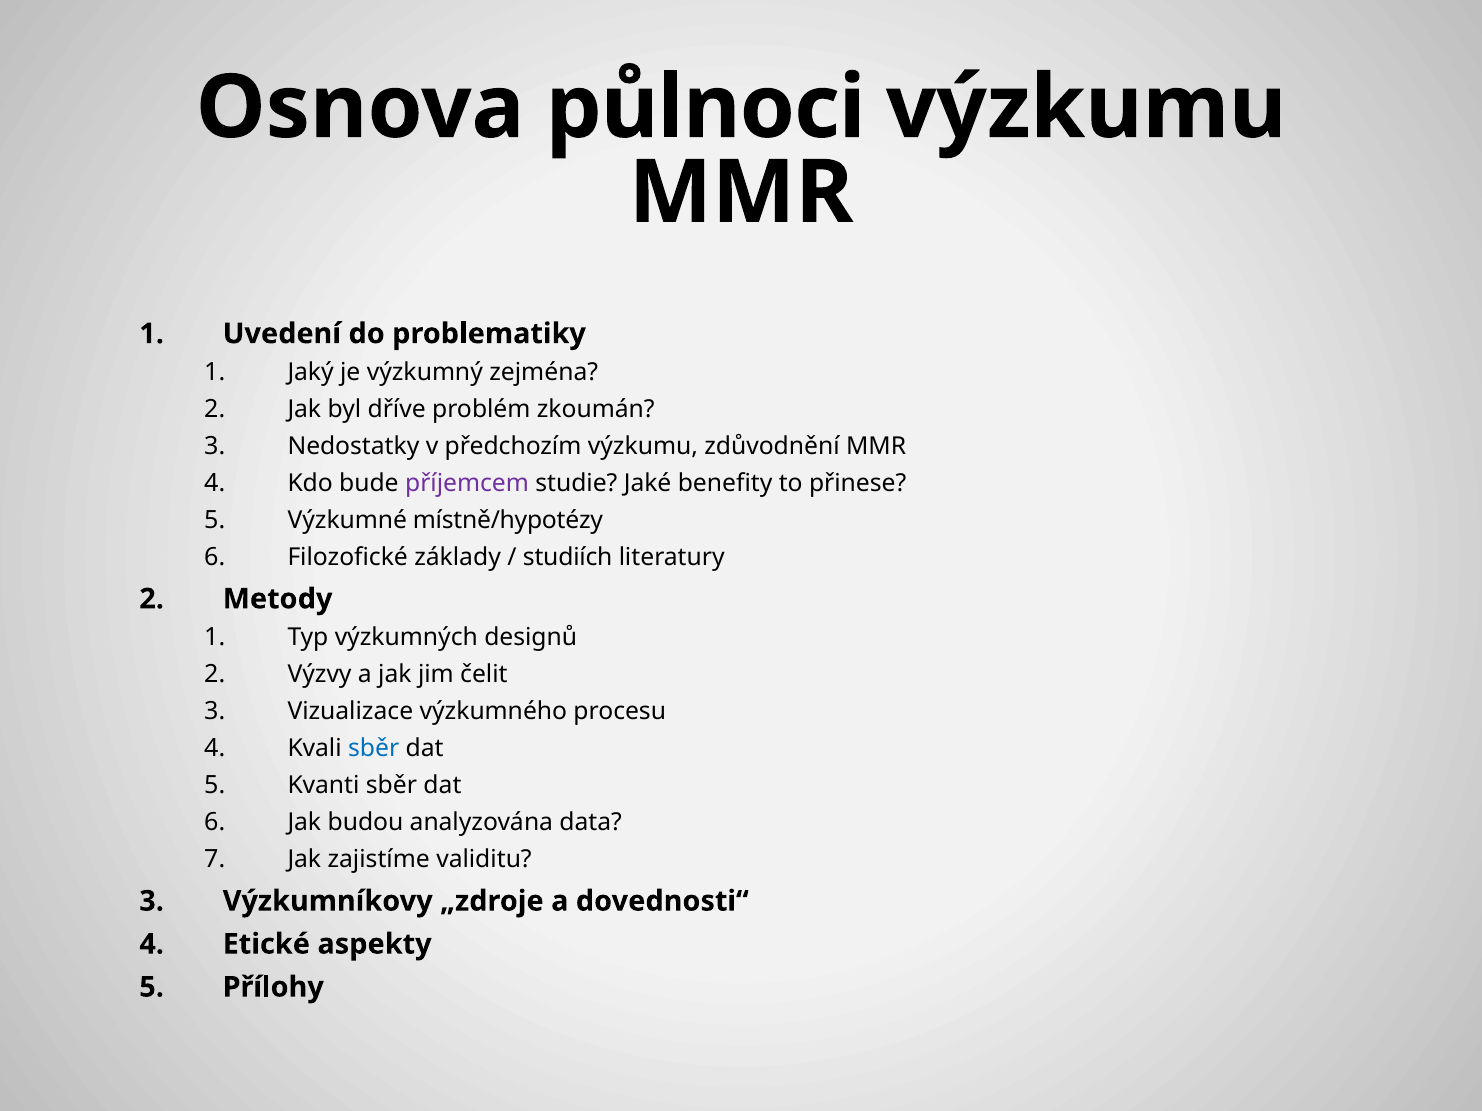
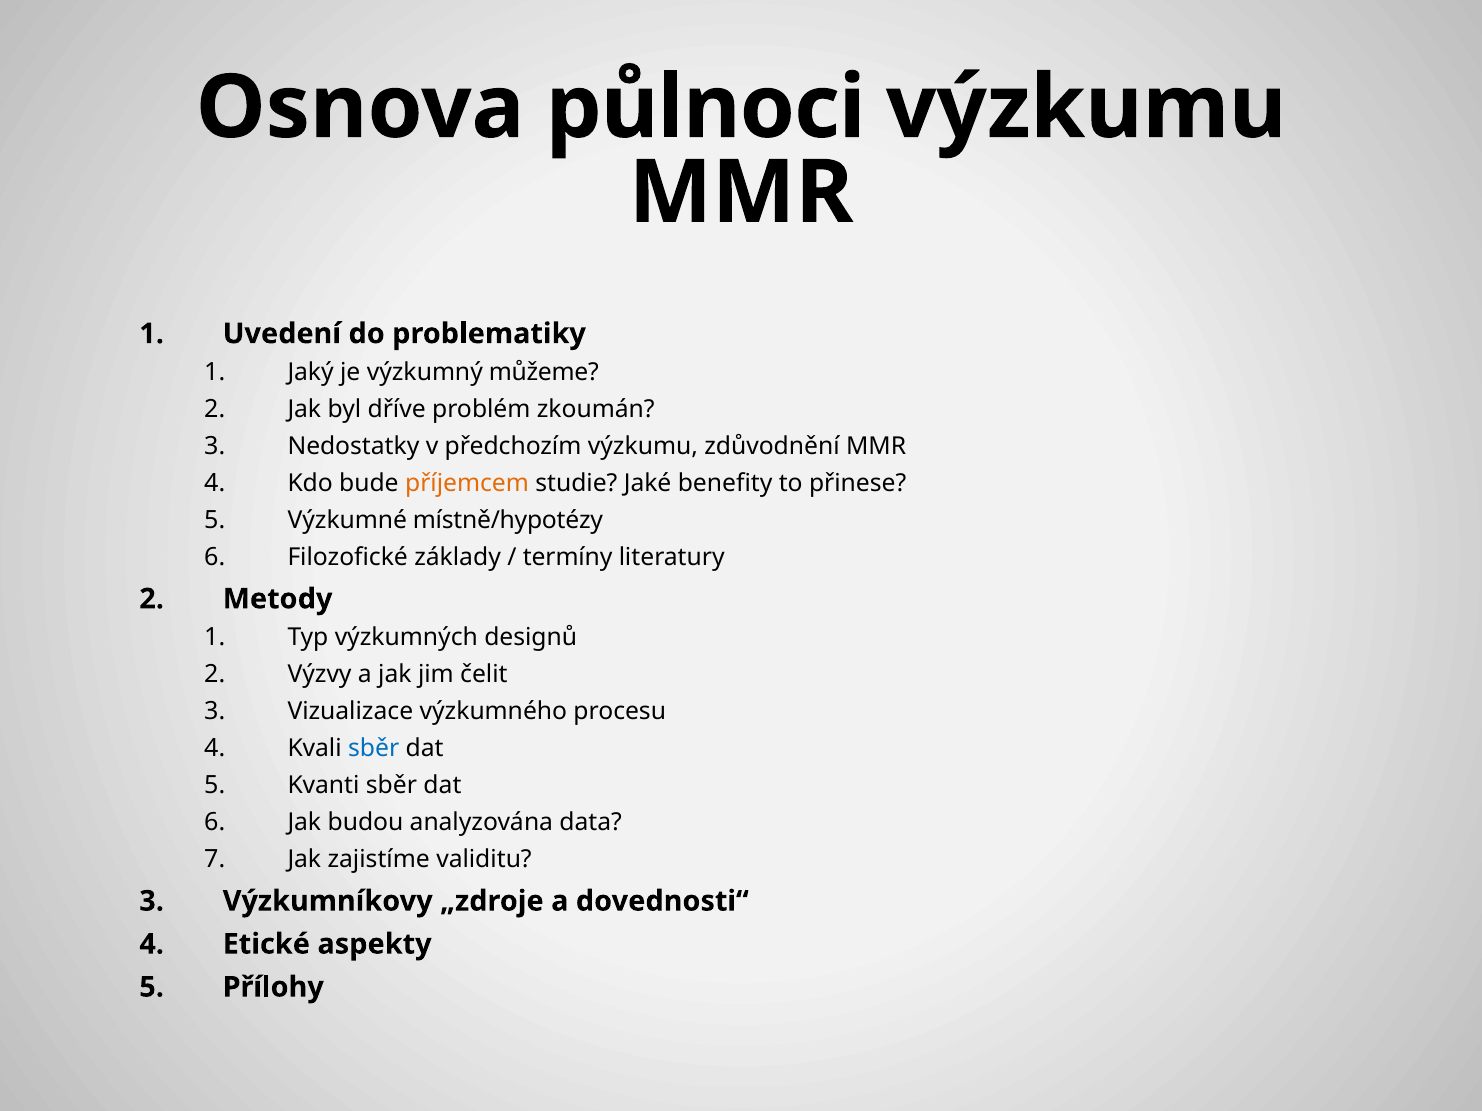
zejména: zejména -> můžeme (544, 373)
příjemcem colour: purple -> orange (467, 484)
studiích: studiích -> termíny (568, 558)
